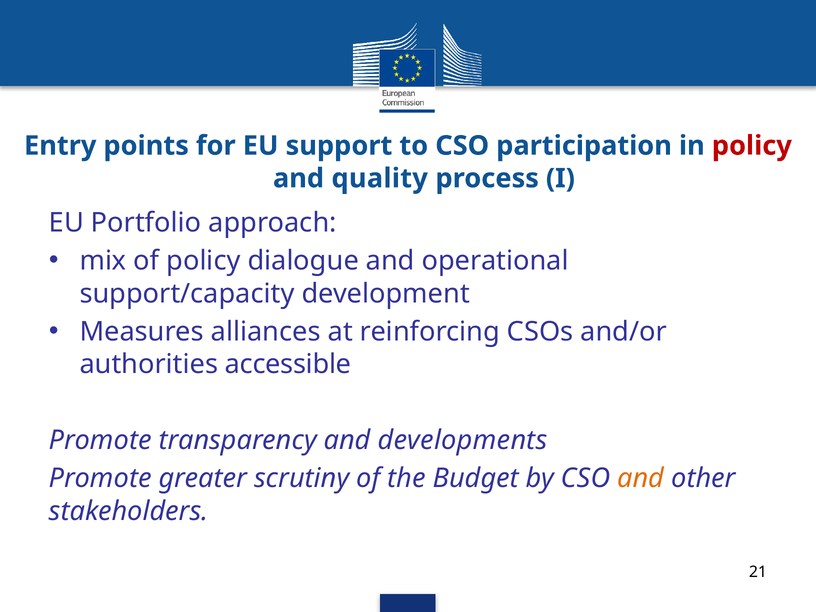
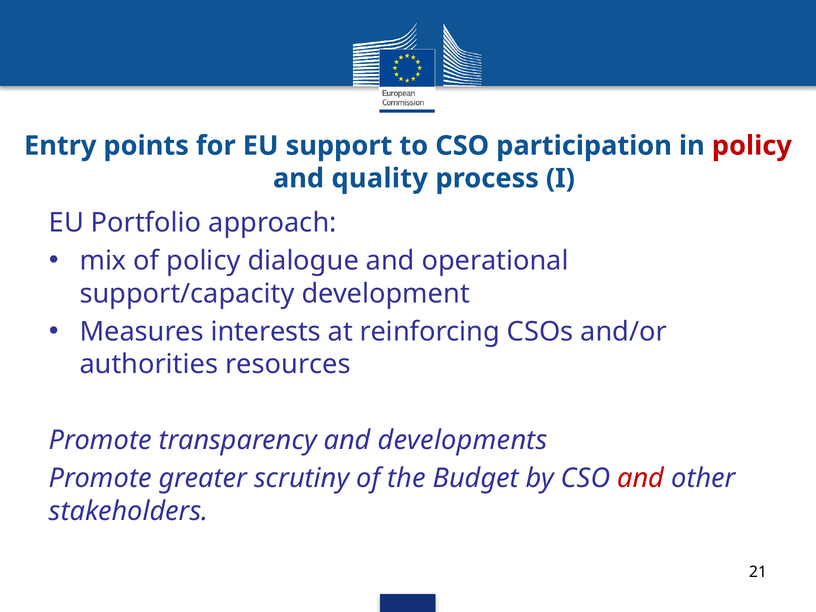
alliances: alliances -> interests (266, 332)
accessible: accessible -> resources (288, 364)
and colour: orange -> red (641, 479)
